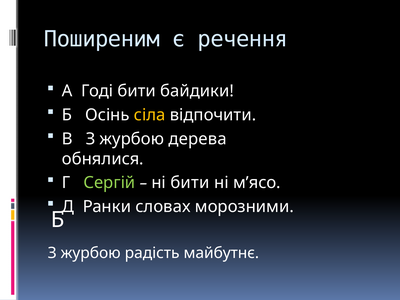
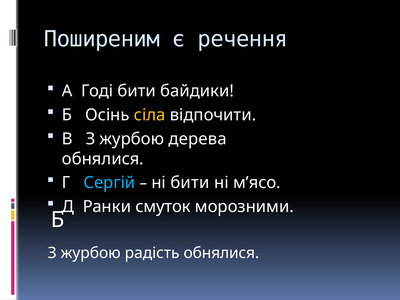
Сергій colour: light green -> light blue (109, 183)
словах: словах -> смуток (163, 207)
радість майбутнє: майбутнє -> обнялися (221, 253)
